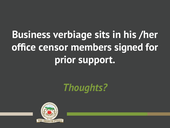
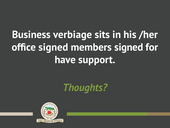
office censor: censor -> signed (53, 47)
prior: prior -> have (65, 59)
